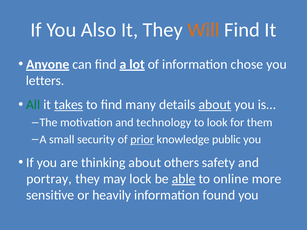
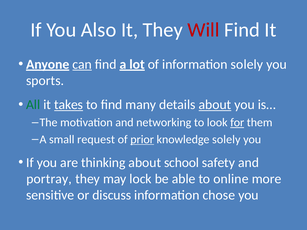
Will colour: orange -> red (203, 30)
can underline: none -> present (82, 64)
information chose: chose -> solely (247, 64)
letters: letters -> sports (45, 81)
technology: technology -> networking (164, 123)
for underline: none -> present (237, 123)
security: security -> request (96, 140)
knowledge public: public -> solely (226, 140)
others: others -> school (182, 163)
able underline: present -> none (184, 179)
heavily: heavily -> discuss (112, 195)
found: found -> chose (219, 195)
